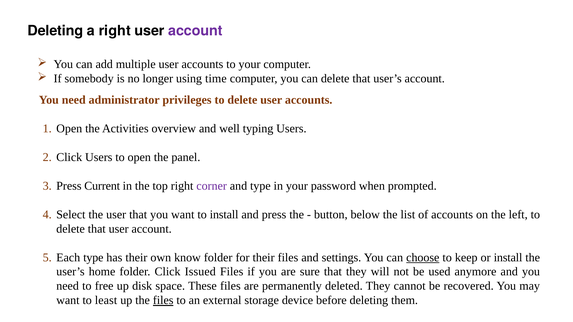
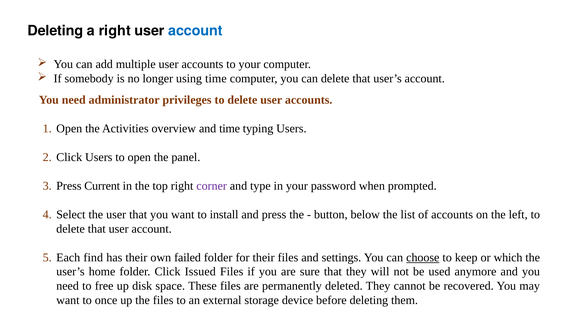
account colour: purple -> blue (195, 31)
and well: well -> time (230, 129)
Each type: type -> find (93, 258)
know: know -> failed (188, 258)
or install: install -> which (508, 258)
least: least -> once (106, 301)
files underline: present -> none (163, 301)
